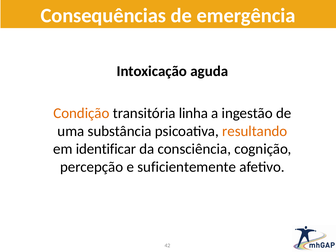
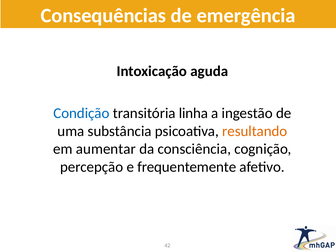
Condição colour: orange -> blue (81, 113)
identificar: identificar -> aumentar (106, 149)
suficientemente: suficientemente -> frequentemente (187, 167)
